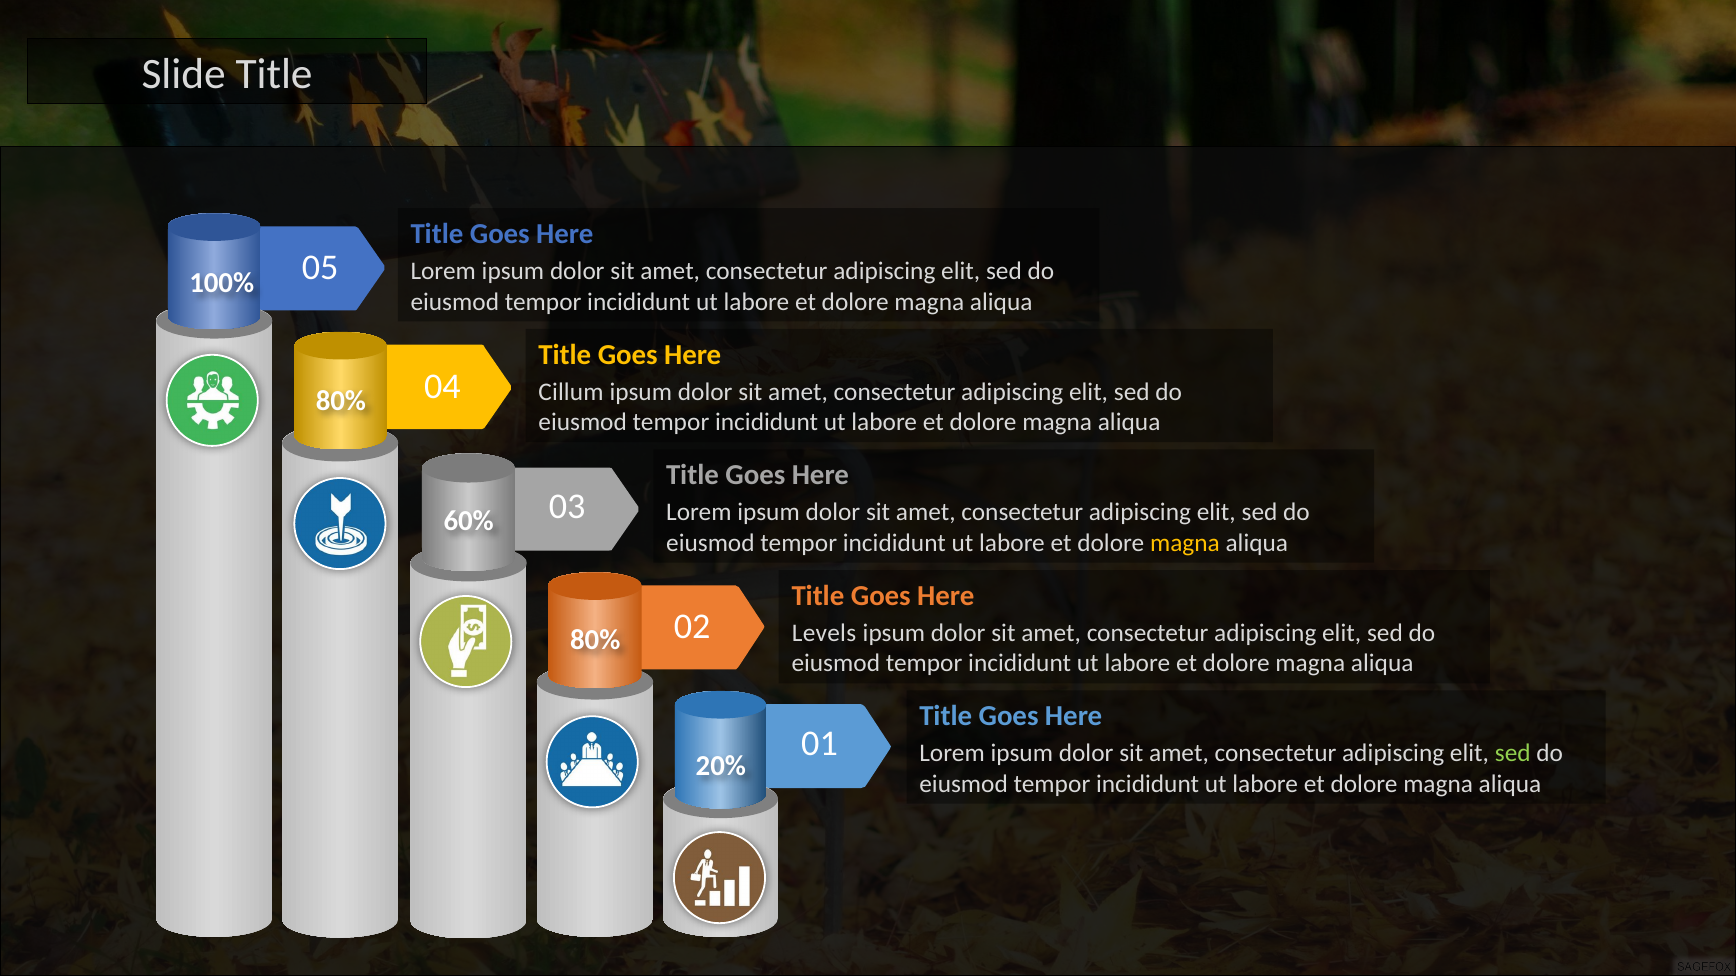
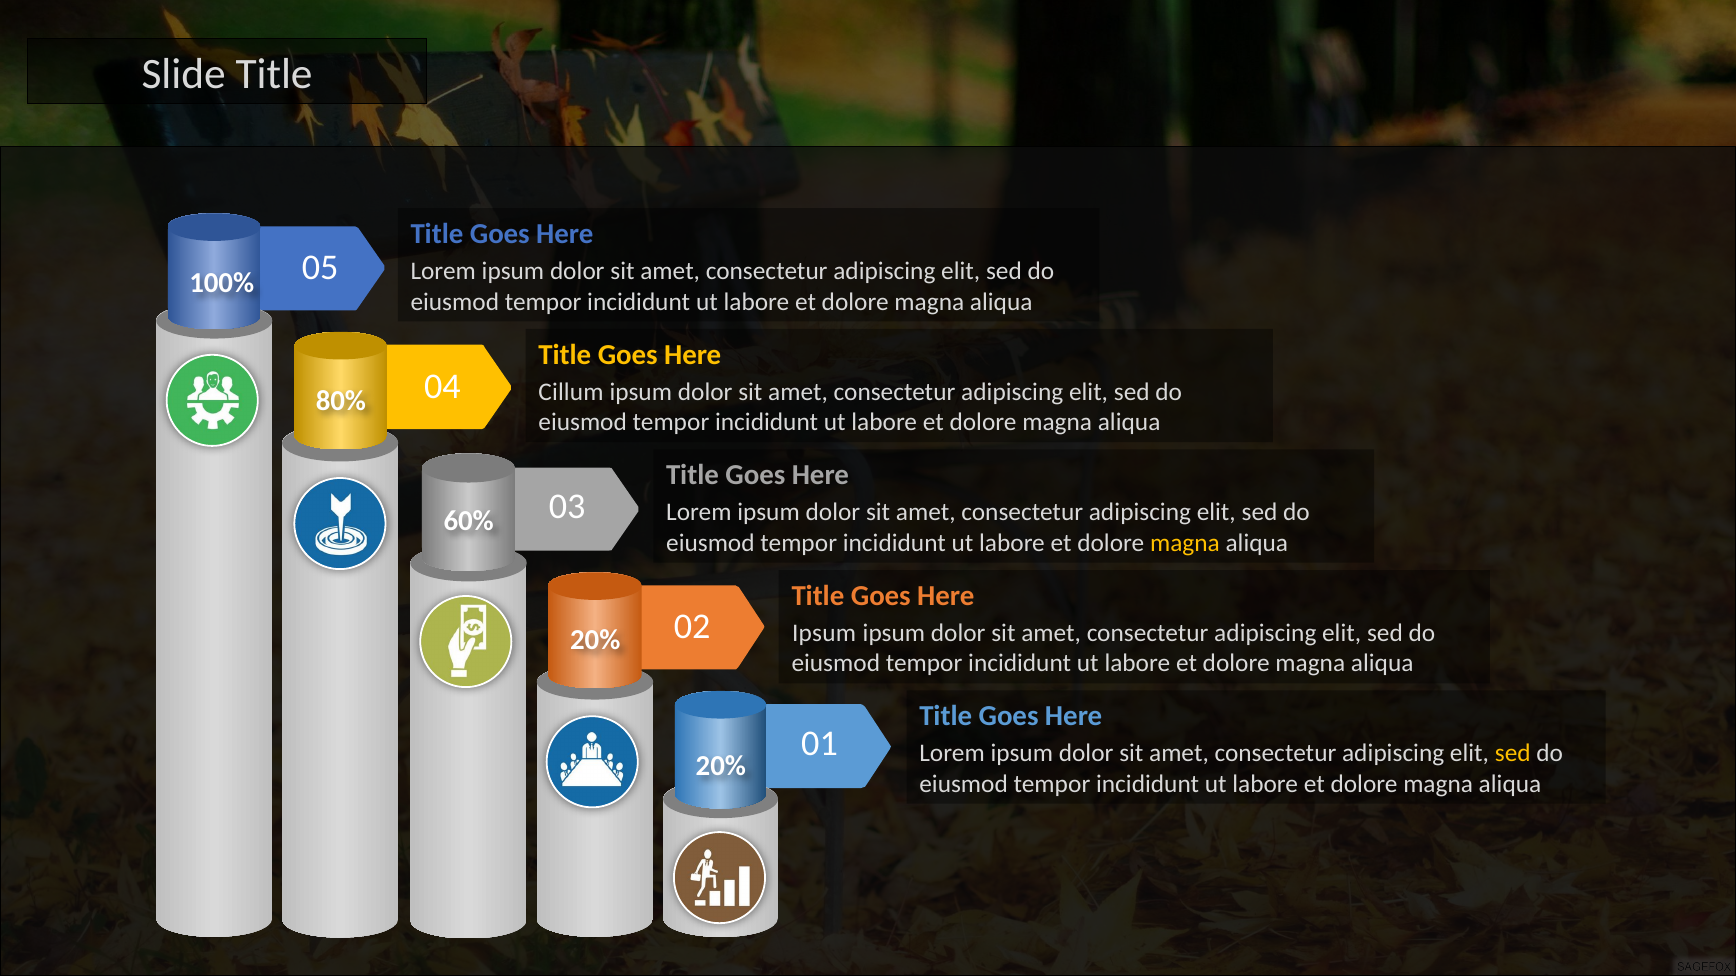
Levels: Levels -> Ipsum (824, 634)
80%: 80% -> 20% (595, 641)
sed colour: light green -> yellow (1513, 754)
